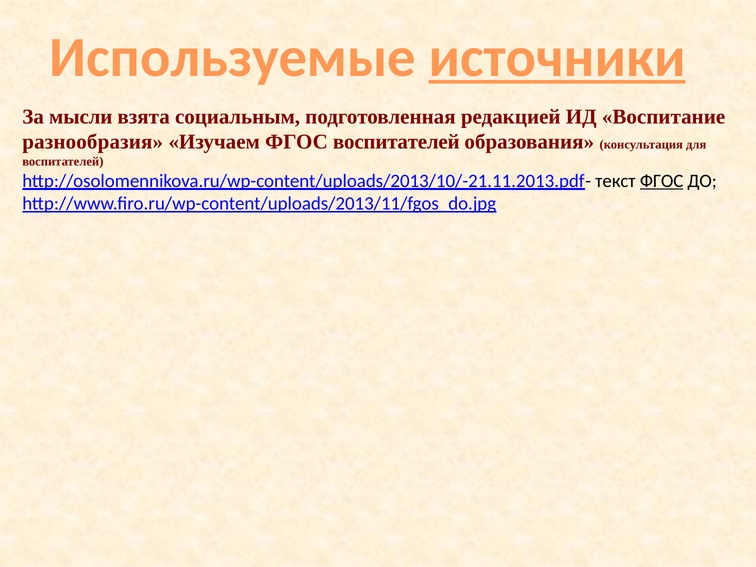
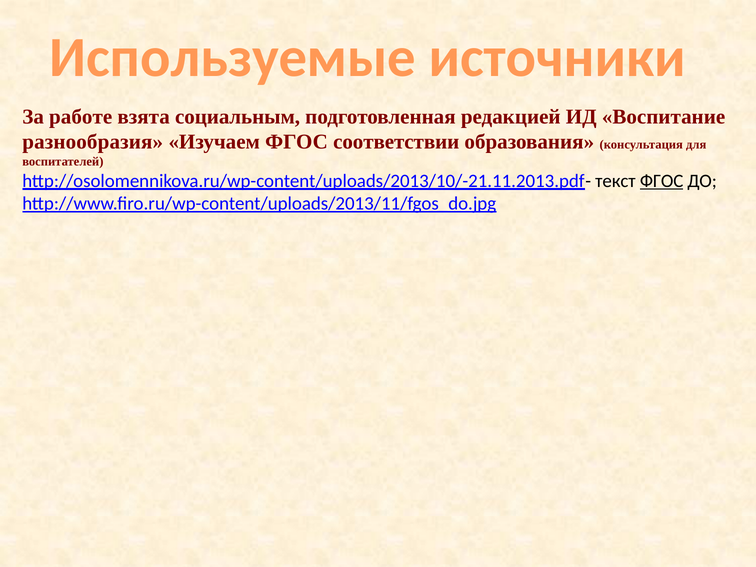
источники underline: present -> none (557, 57)
мысли: мысли -> работе (81, 117)
ФГОС воспитателей: воспитателей -> соответствии (396, 142)
